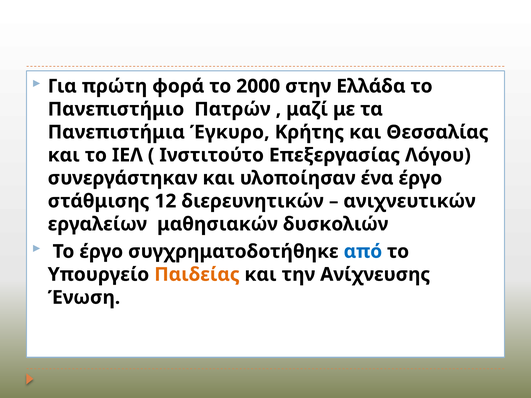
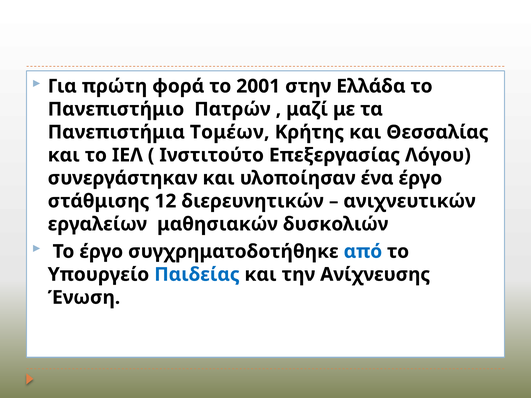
2000: 2000 -> 2001 (258, 86)
Έγκυρο: Έγκυρο -> Τομέων (230, 132)
Παιδείας colour: orange -> blue (197, 275)
